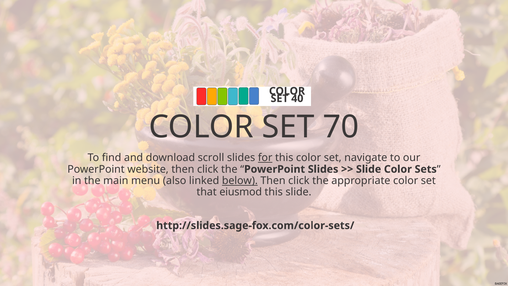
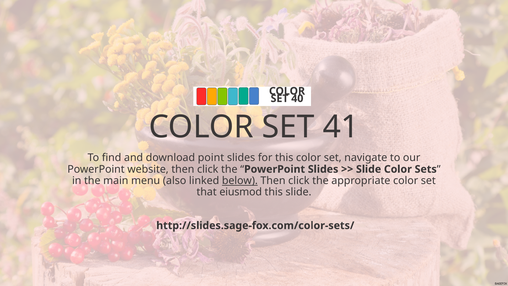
70: 70 -> 41 (341, 127)
scroll: scroll -> point (211, 158)
for underline: present -> none (265, 158)
